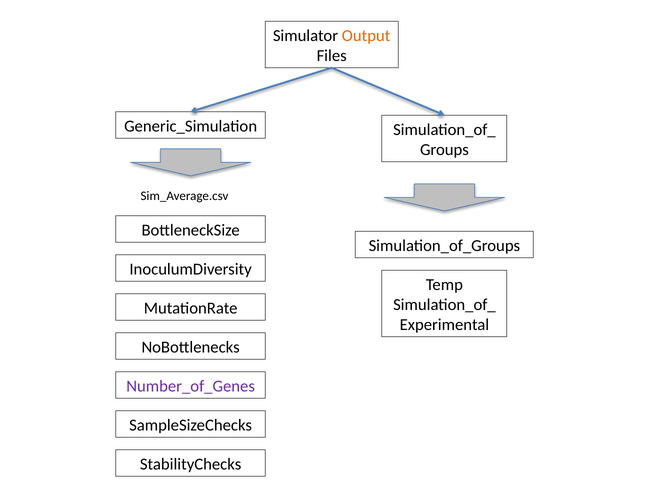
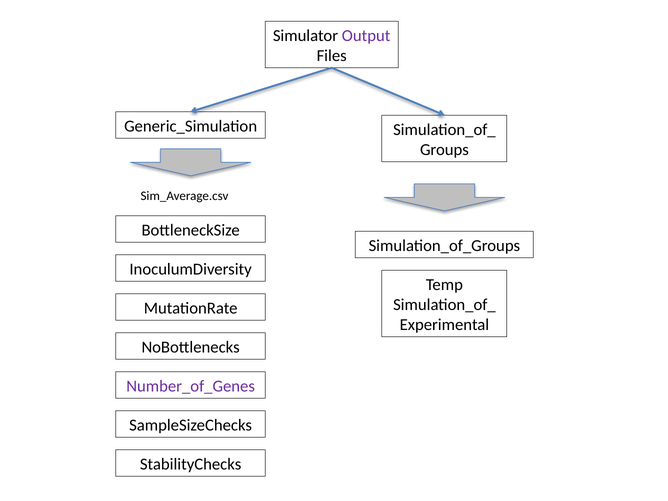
Output colour: orange -> purple (366, 36)
